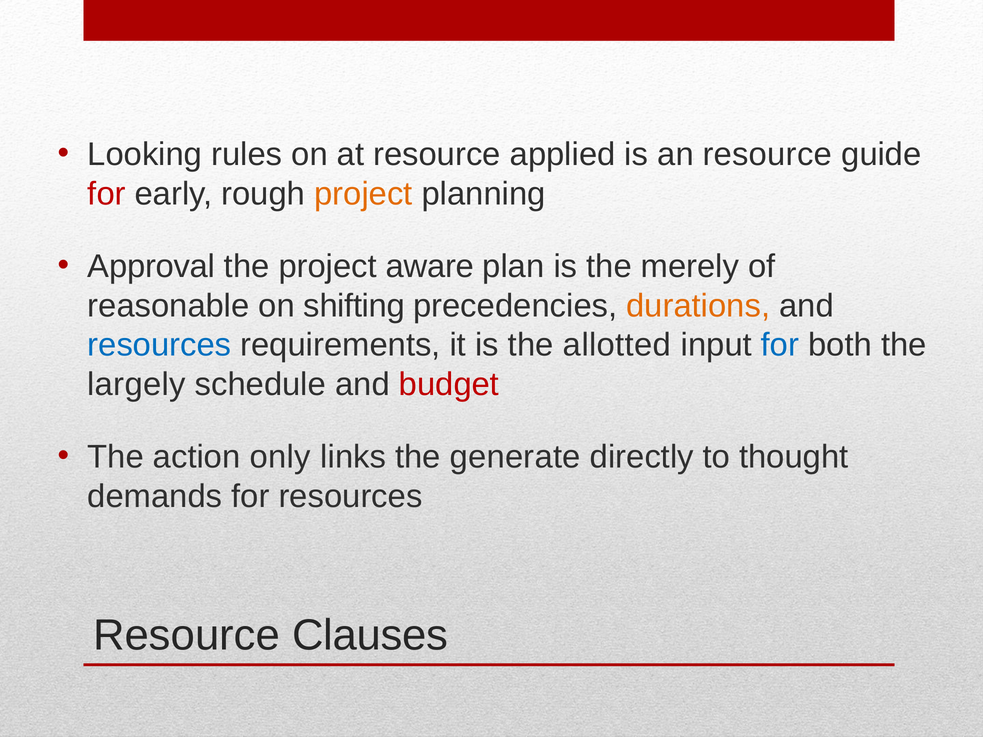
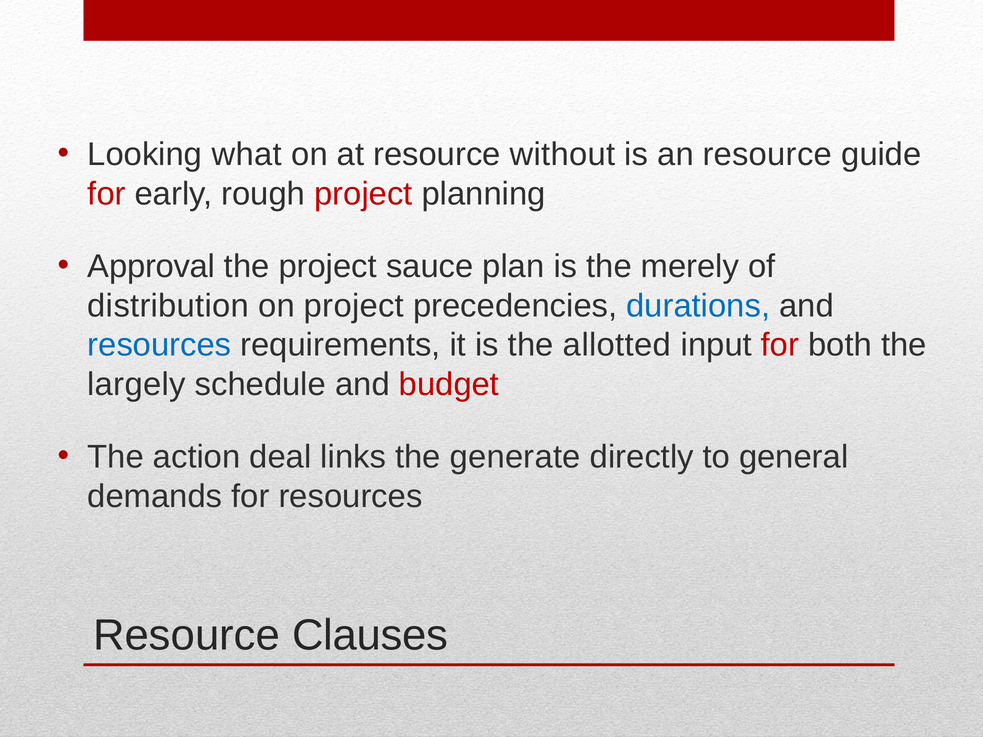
rules: rules -> what (247, 155)
applied: applied -> without (563, 155)
project colour: orange -> red (363, 194)
aware: aware -> sauce (430, 266)
reasonable: reasonable -> distribution (168, 306)
on shifting: shifting -> project (354, 306)
durations colour: orange -> blue (698, 306)
for colour: blue -> red (780, 345)
only: only -> deal (280, 457)
thought: thought -> general (794, 457)
